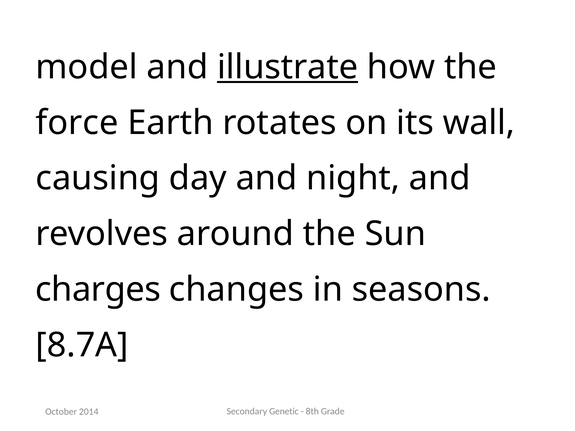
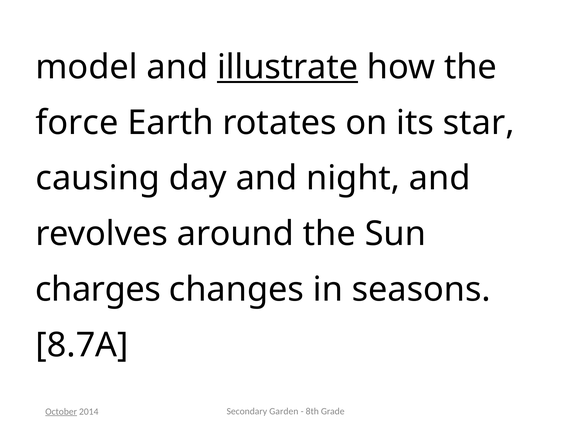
wall: wall -> star (479, 123)
Genetic: Genetic -> Garden (284, 412)
October underline: none -> present (61, 412)
